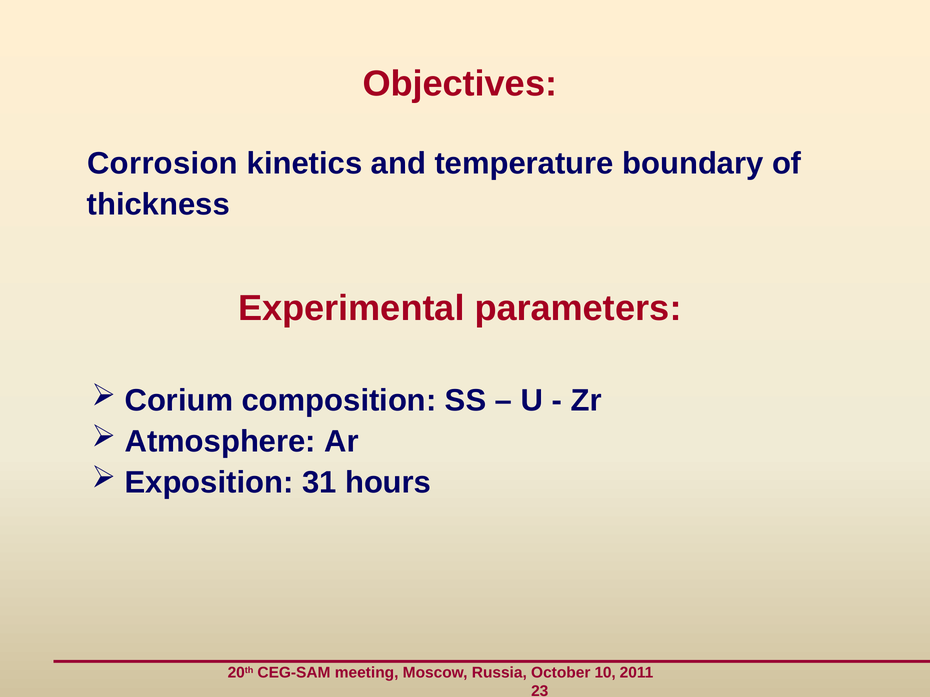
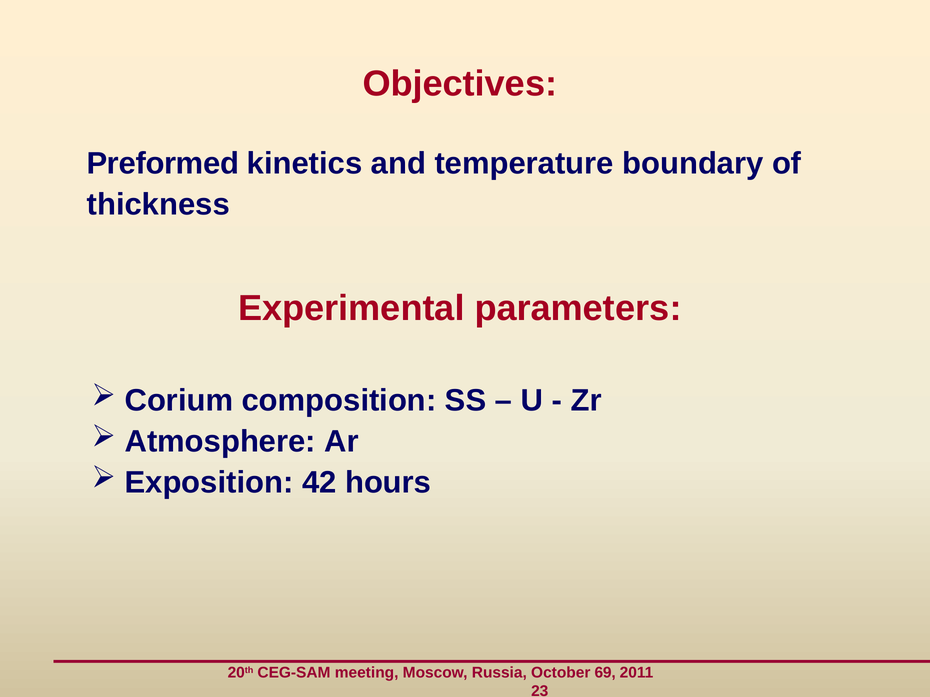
Сorrosion: Сorrosion -> Preformed (163, 164)
31: 31 -> 42 (319, 483)
10: 10 -> 69 (605, 673)
